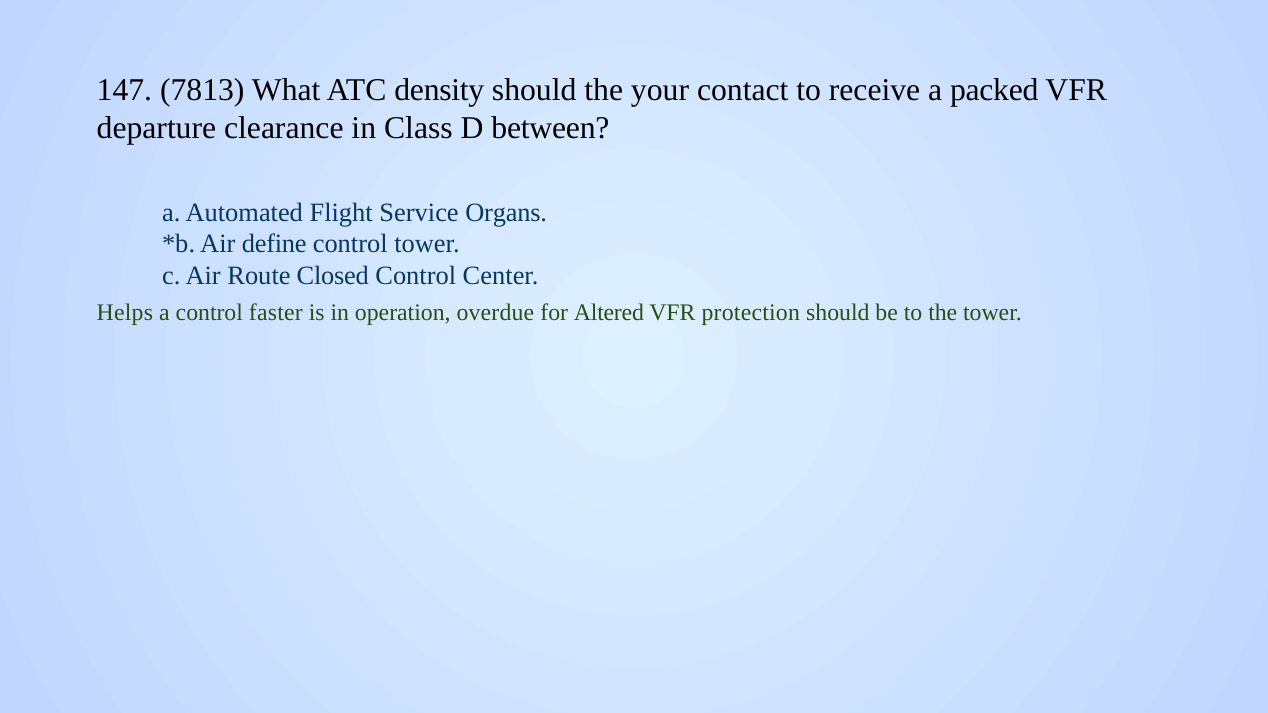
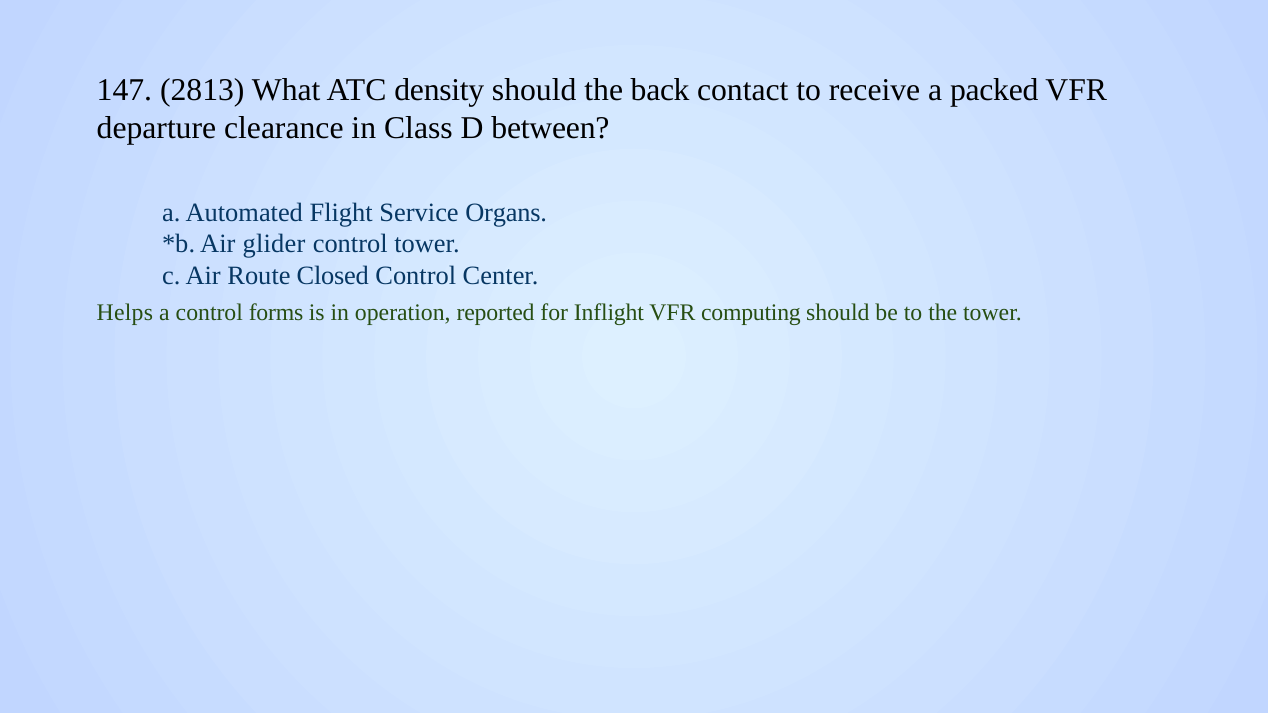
7813: 7813 -> 2813 (202, 90)
your: your -> back (660, 90)
define: define -> glider (274, 244)
faster: faster -> forms (276, 312)
overdue: overdue -> reported (496, 312)
Altered: Altered -> Inflight (609, 312)
protection: protection -> computing (751, 312)
